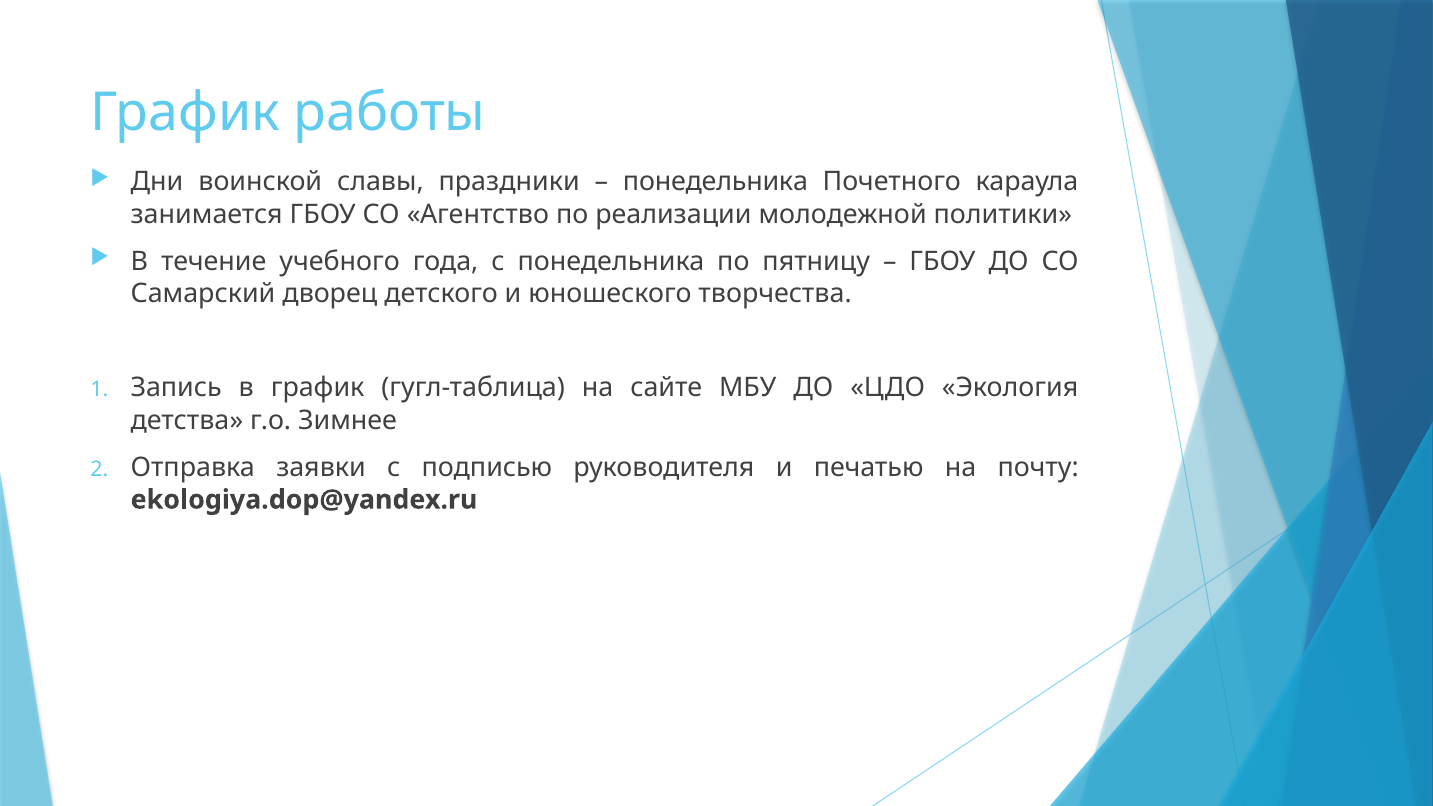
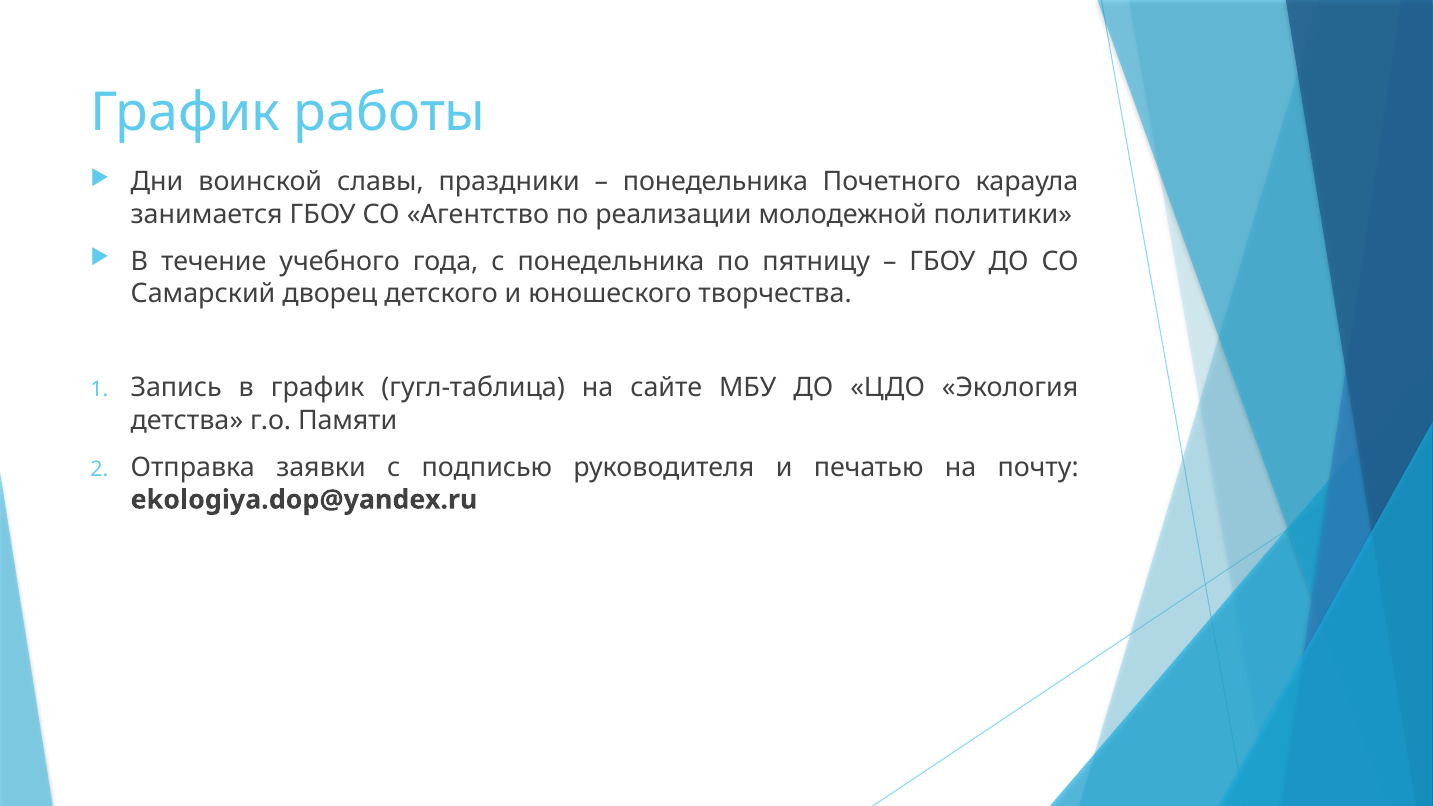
Зимнее: Зимнее -> Памяти (348, 420)
